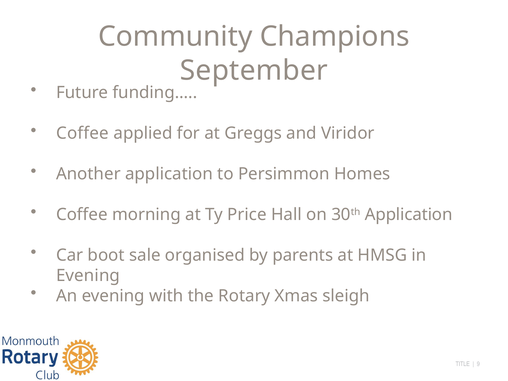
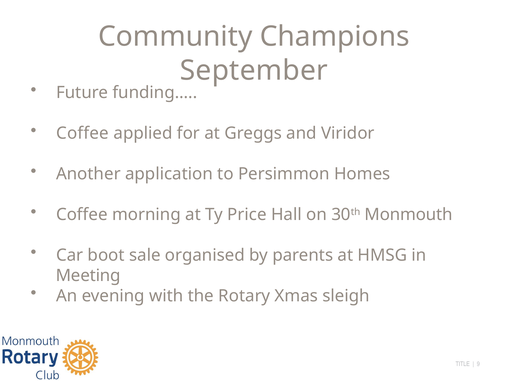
30th Application: Application -> Monmouth (409, 215)
Evening: Evening -> Meeting (88, 275)
